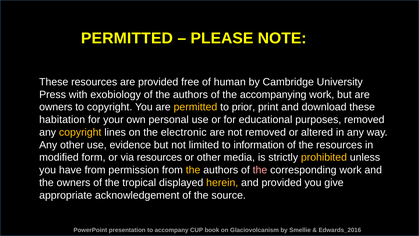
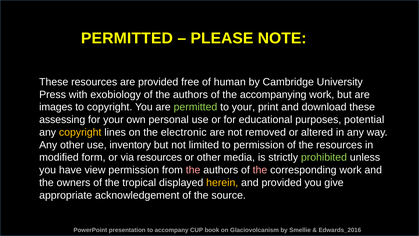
owners: owners -> images (56, 107)
permitted colour: yellow -> light green (195, 107)
to prior: prior -> your (243, 107)
habitation: habitation -> assessing (62, 120)
purposes removed: removed -> potential (364, 120)
evidence: evidence -> inventory (130, 145)
to information: information -> permission (259, 145)
prohibited colour: yellow -> light green (324, 157)
have from: from -> view (95, 170)
the colour: yellow -> pink (193, 170)
